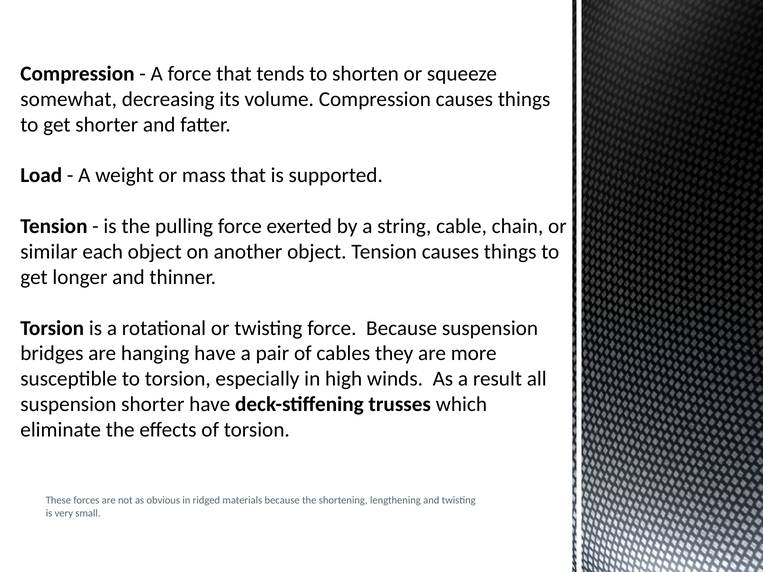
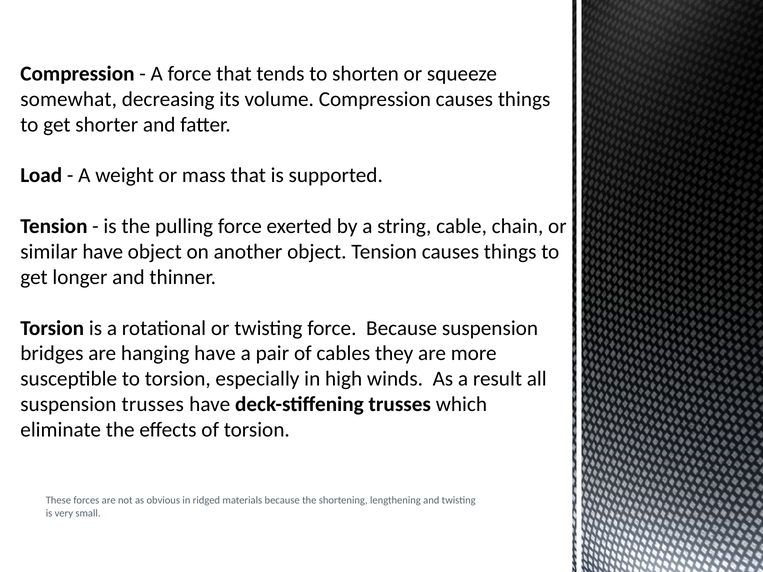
similar each: each -> have (103, 252)
suspension shorter: shorter -> trusses (153, 405)
